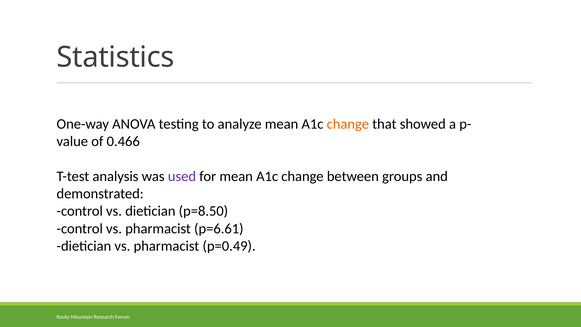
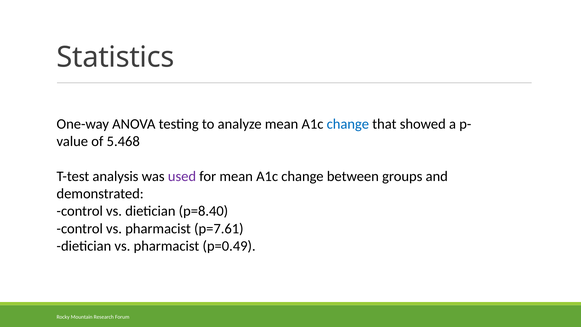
change colour: orange -> blue (348, 124)
0.466: 0.466 -> 5.468 (123, 141)
p=8.50: p=8.50 -> p=8.40 (203, 211)
p=6.61: p=6.61 -> p=7.61 (219, 228)
